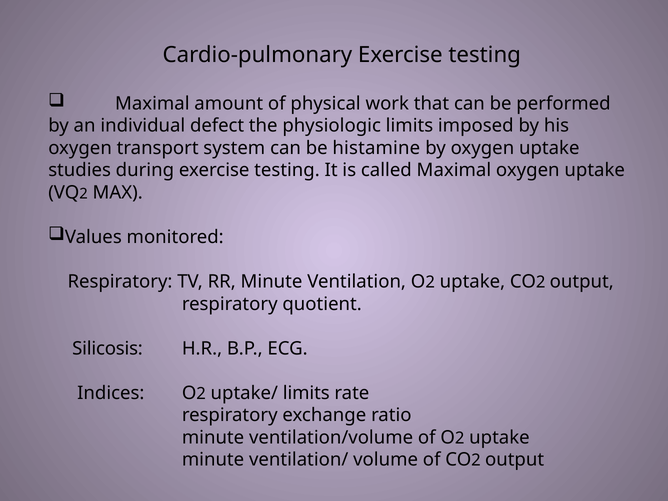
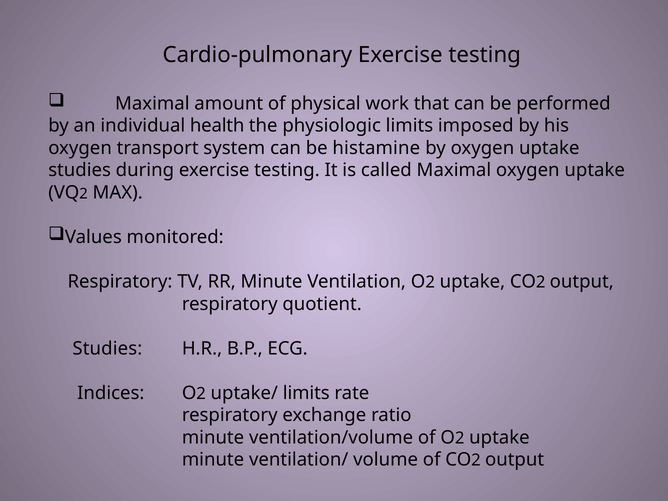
defect: defect -> health (217, 126)
Silicosis: Silicosis -> Studies (107, 348)
